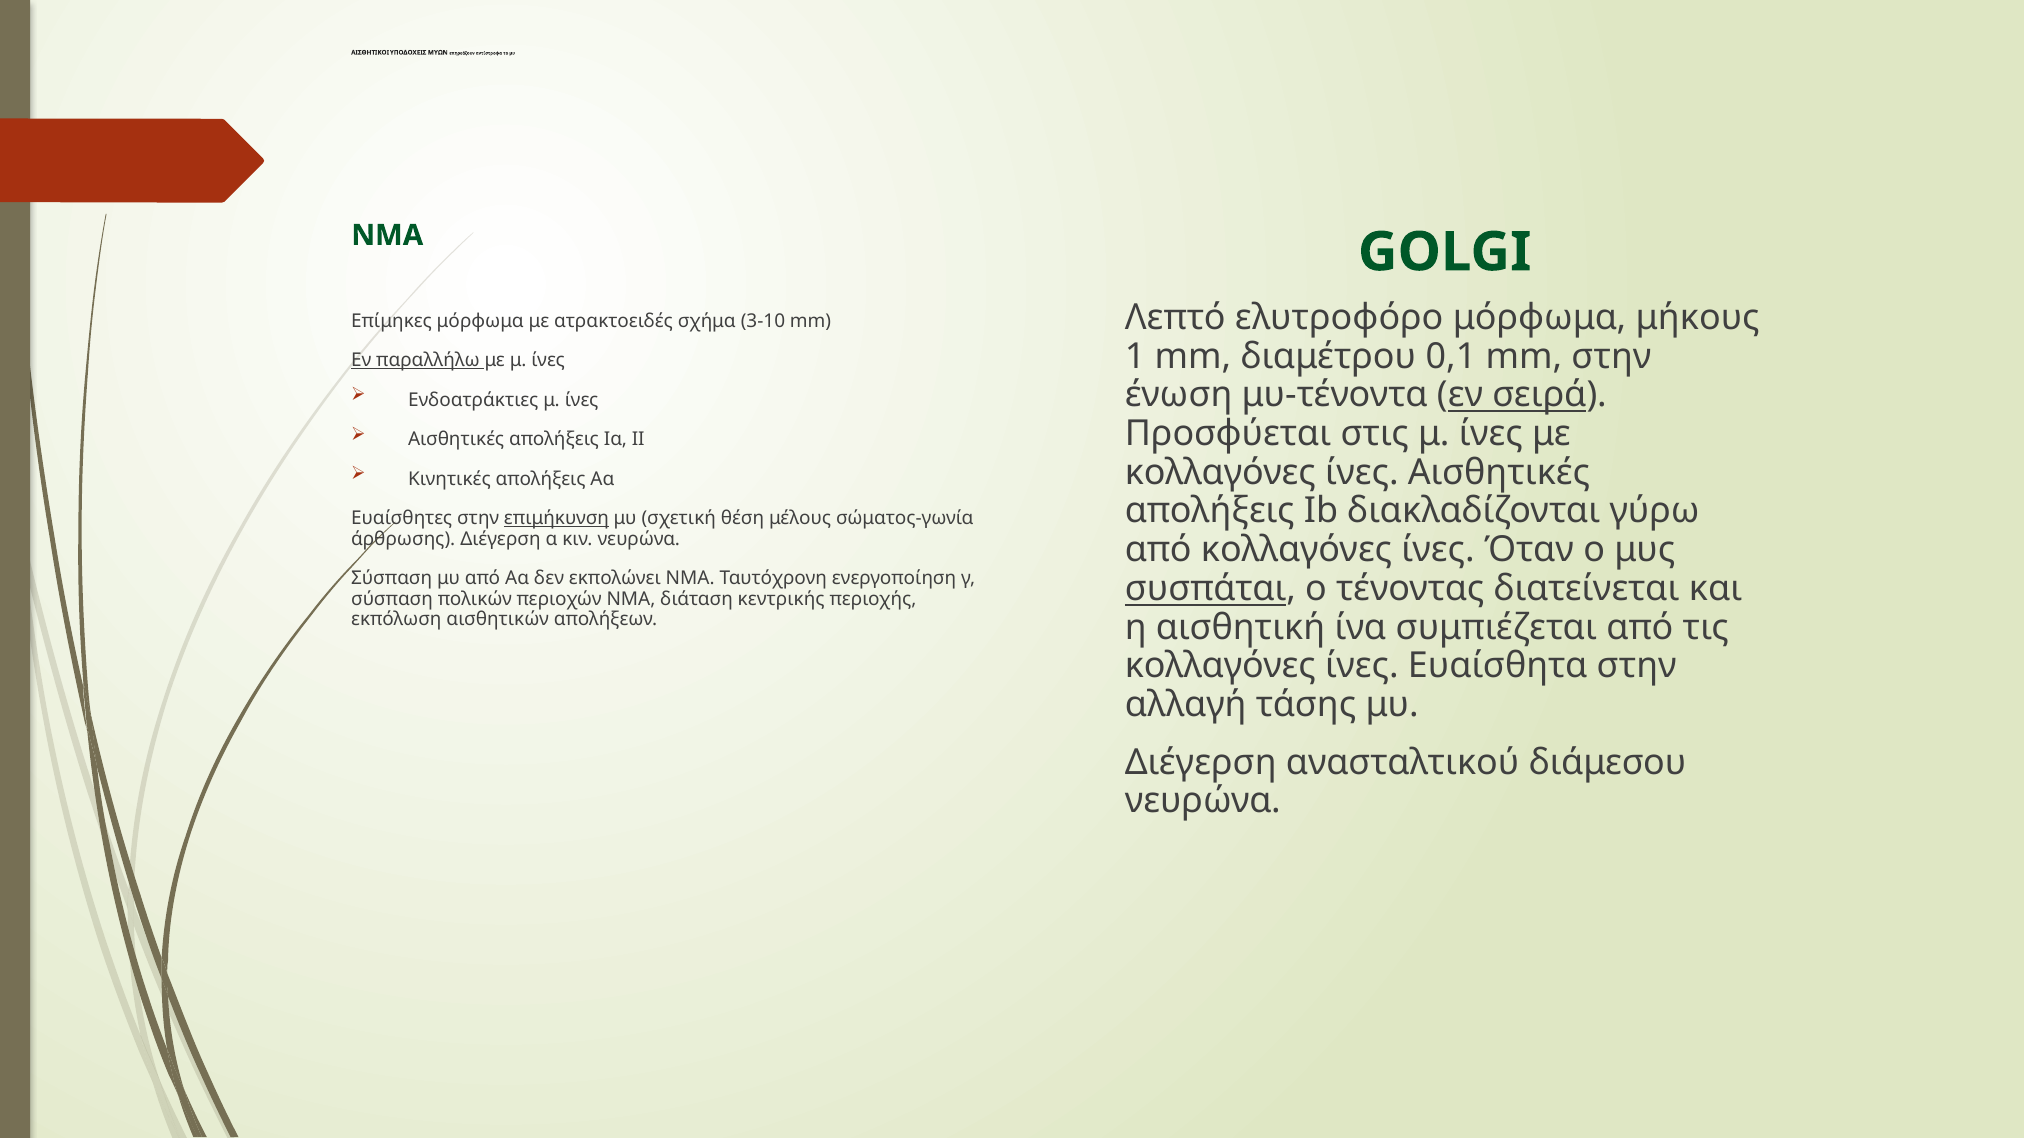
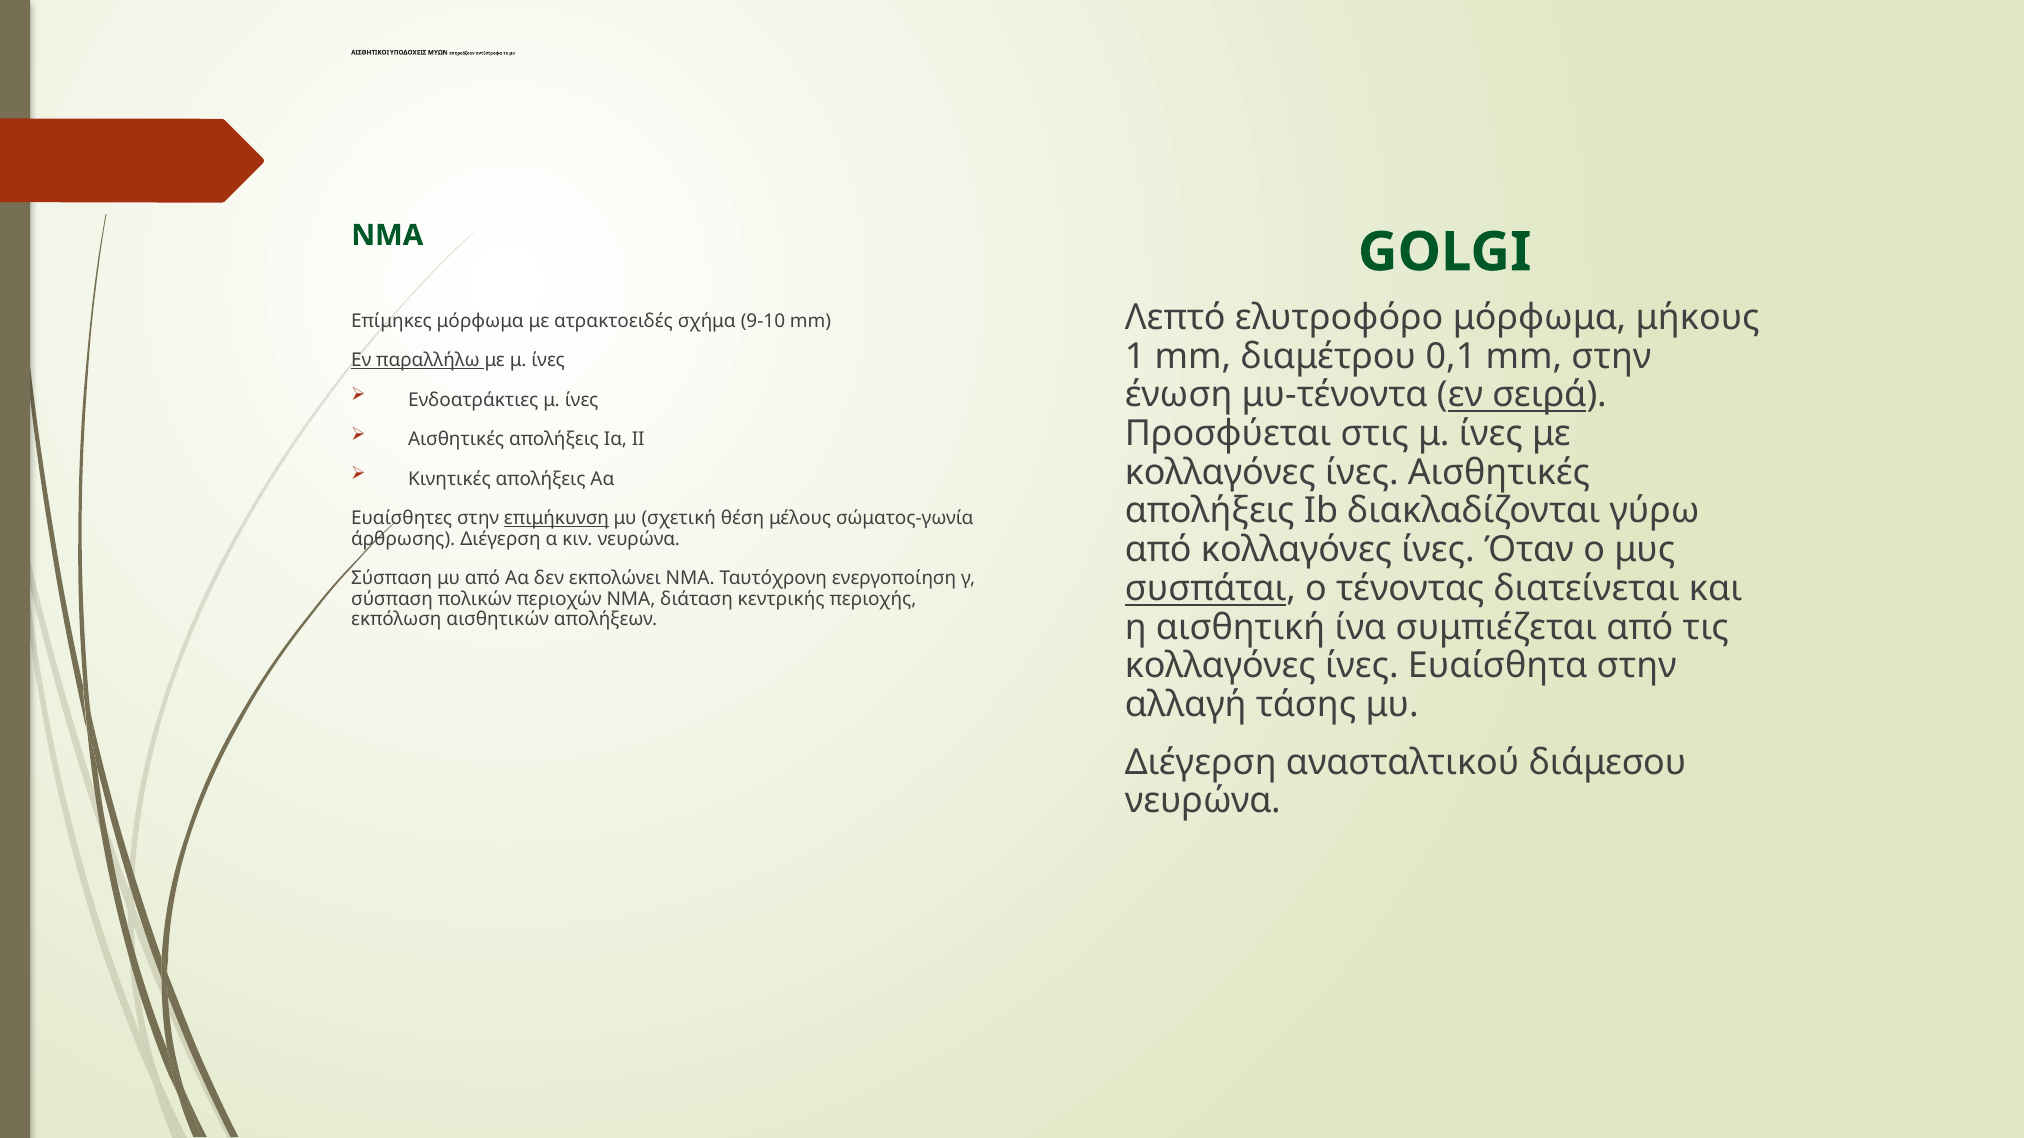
3-10: 3-10 -> 9-10 (763, 321)
